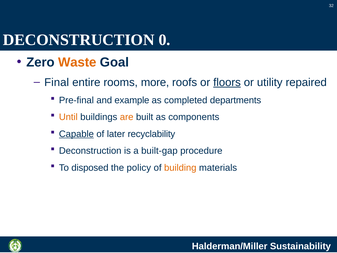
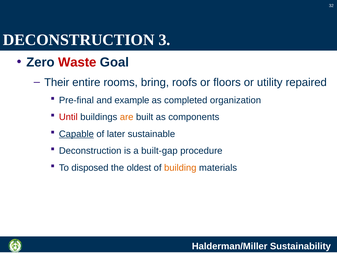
0: 0 -> 3 (164, 40)
Waste colour: orange -> red (77, 62)
Final: Final -> Their (57, 82)
more: more -> bring (155, 82)
floors underline: present -> none (227, 82)
departments: departments -> organization (236, 100)
Until colour: orange -> red (68, 117)
recyclability: recyclability -> sustainable (151, 134)
policy: policy -> oldest (139, 168)
